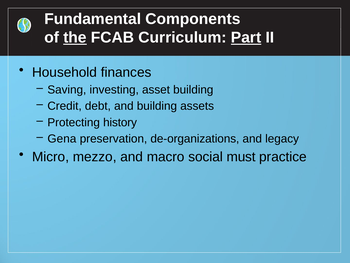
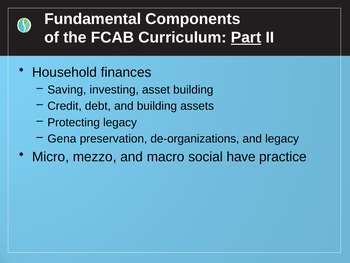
the underline: present -> none (75, 38)
Protecting history: history -> legacy (120, 122)
must: must -> have (241, 157)
